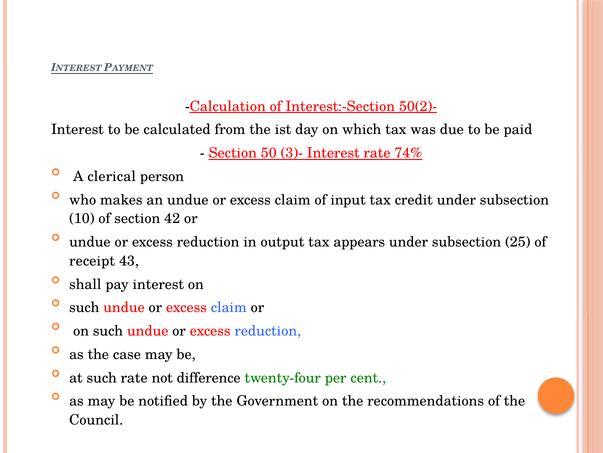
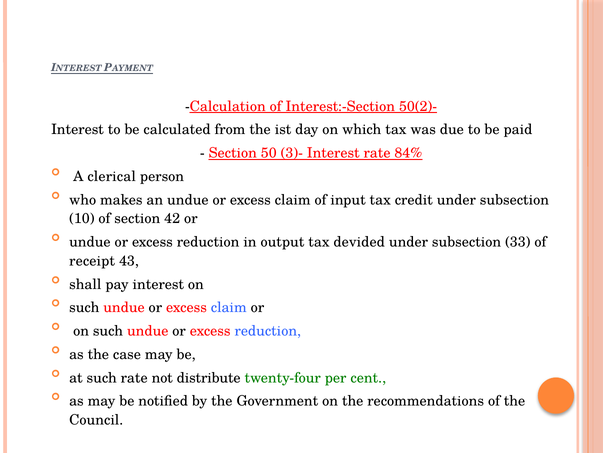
74%: 74% -> 84% (408, 153)
appears: appears -> devided (359, 242)
25: 25 -> 33 (518, 242)
difference: difference -> distribute (209, 377)
